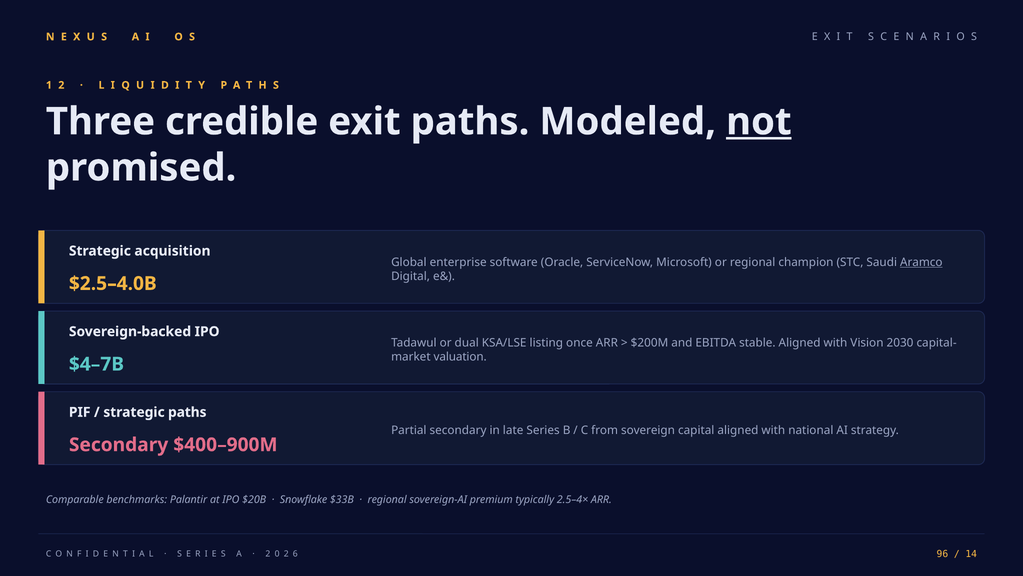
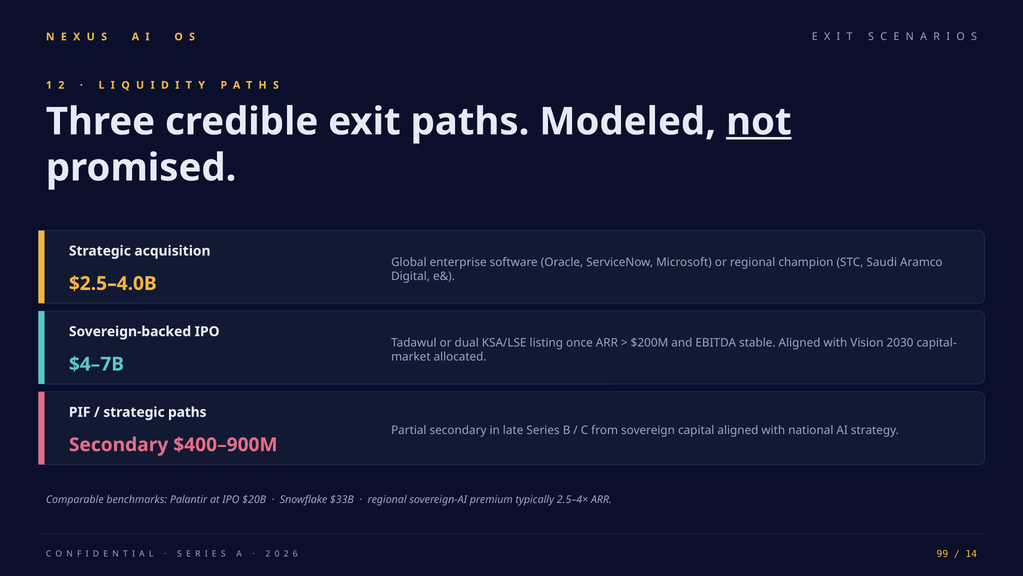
Aramco underline: present -> none (921, 262)
valuation: valuation -> allocated (460, 357)
96: 96 -> 99 (942, 553)
